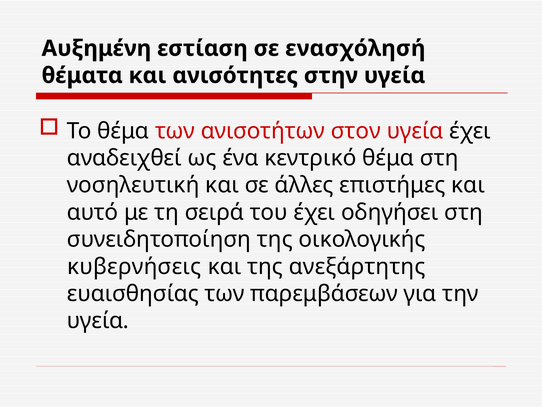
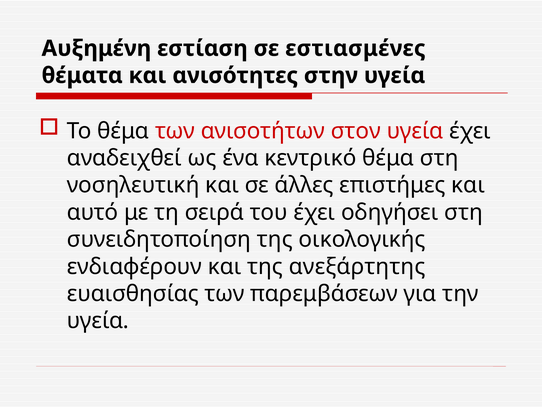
ενασχόλησή: ενασχόλησή -> εστιασμένες (355, 48)
κυβερνήσεις: κυβερνήσεις -> ενδιαφέρουν (134, 266)
